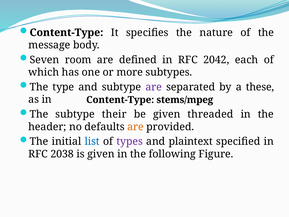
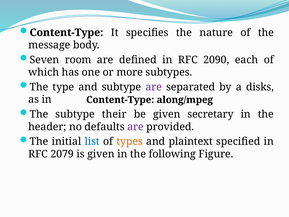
2042: 2042 -> 2090 (216, 60)
these: these -> disks (260, 87)
stems/mpeg: stems/mpeg -> along/mpeg (185, 100)
threaded: threaded -> secretary (211, 114)
are colour: orange -> purple (135, 127)
types colour: purple -> orange (130, 141)
2038: 2038 -> 2079 (62, 154)
